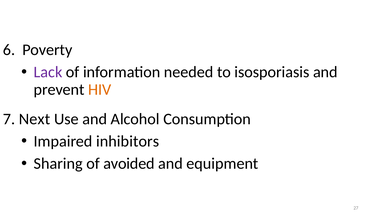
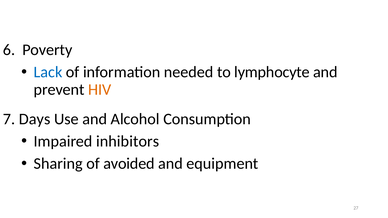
Lack colour: purple -> blue (48, 72)
isosporiasis: isosporiasis -> lymphocyte (272, 72)
Next: Next -> Days (35, 119)
